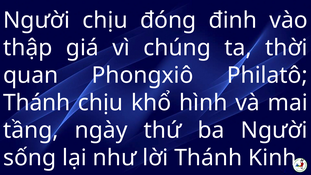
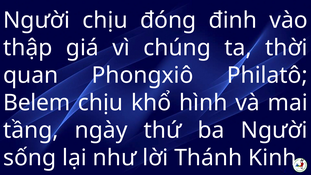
Thánh: Thánh -> Belem (37, 103)
